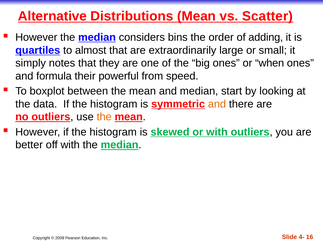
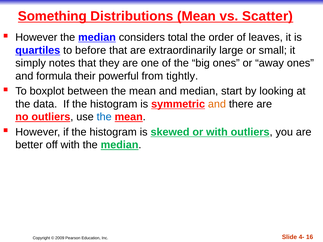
Alternative: Alternative -> Something (52, 16)
bins: bins -> total (178, 37)
adding: adding -> leaves (266, 37)
almost: almost -> before (91, 50)
when: when -> away (270, 63)
speed: speed -> tightly (182, 76)
the colour: orange -> blue (104, 117)
